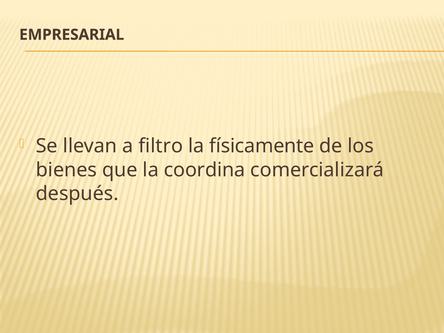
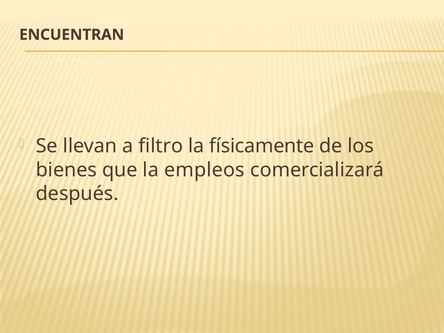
EMPRESARIAL: EMPRESARIAL -> ENCUENTRAN (72, 35)
coordina: coordina -> empleos (204, 170)
